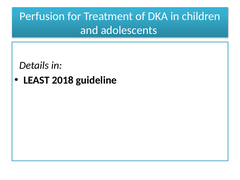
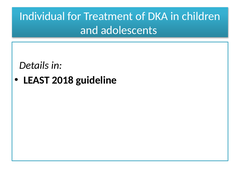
Perfusion: Perfusion -> Individual (42, 16)
